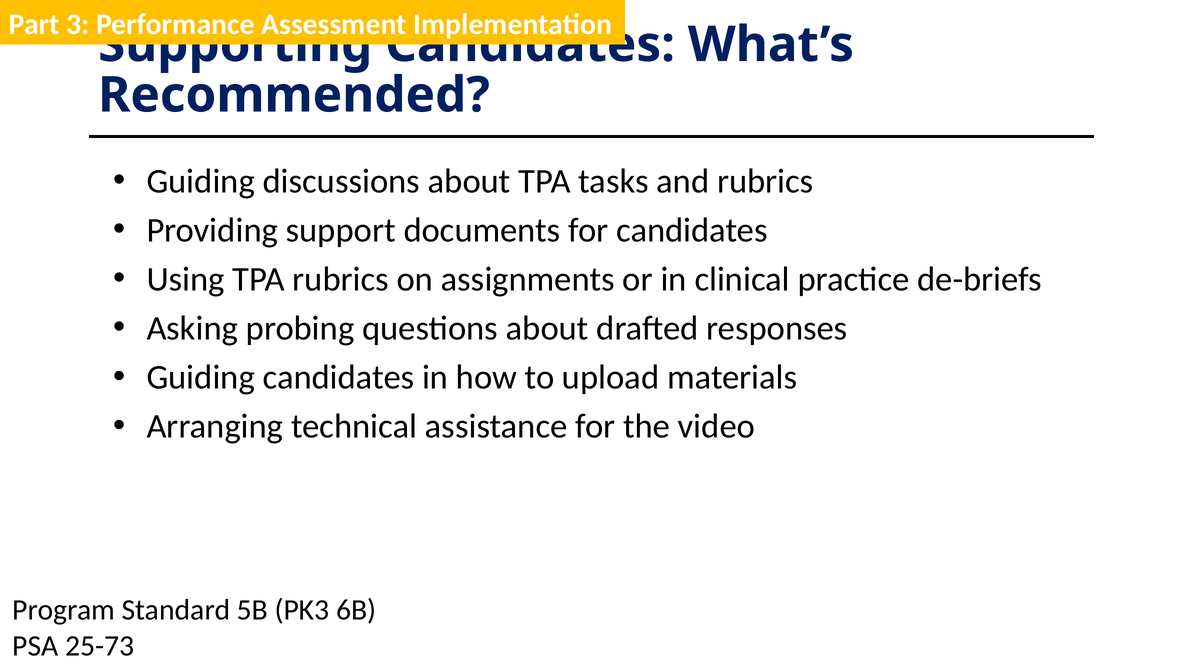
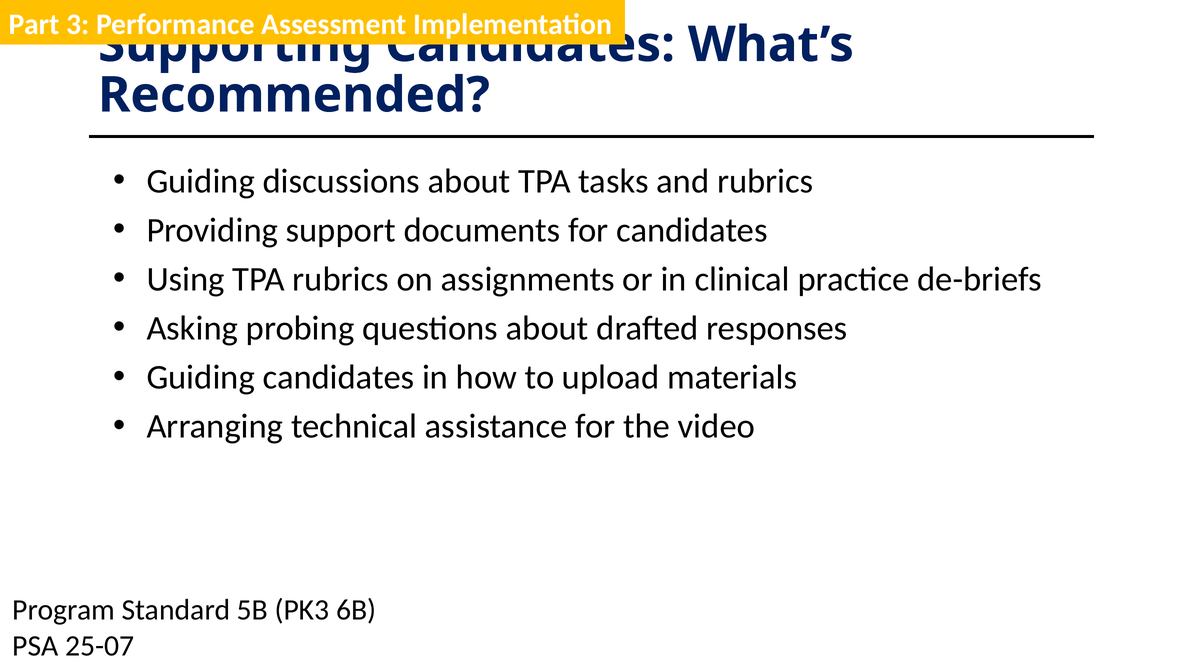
25-73: 25-73 -> 25-07 (100, 646)
